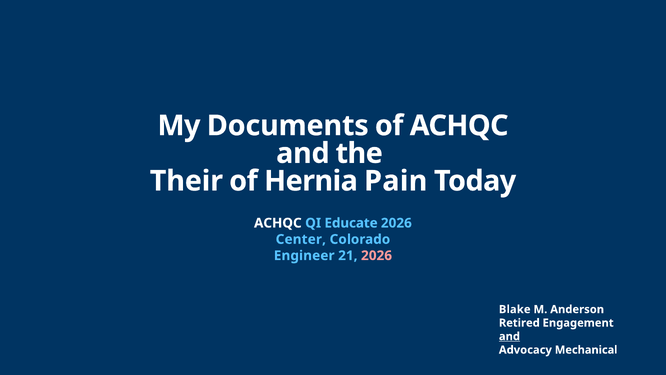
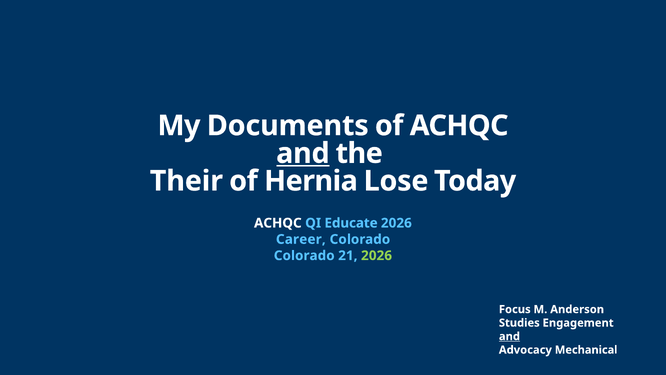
and underline: none -> present (303, 153)
Pain: Pain -> Lose (396, 181)
Center: Center -> Career (301, 239)
Engineer: Engineer -> Colorado (304, 255)
2026 colour: pink -> light green (377, 255)
Blake: Blake -> Focus (515, 309)
Retired: Retired -> Studies (519, 323)
